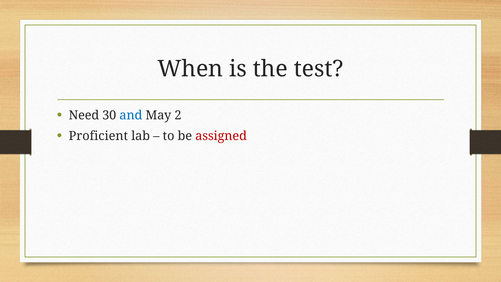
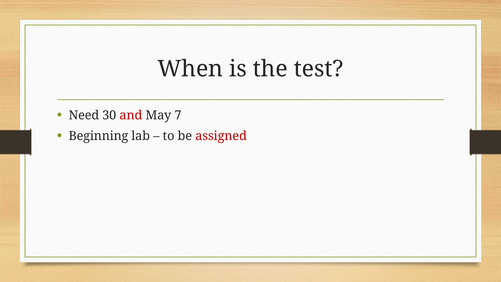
and colour: blue -> red (131, 115)
2: 2 -> 7 (178, 115)
Proficient: Proficient -> Beginning (98, 136)
